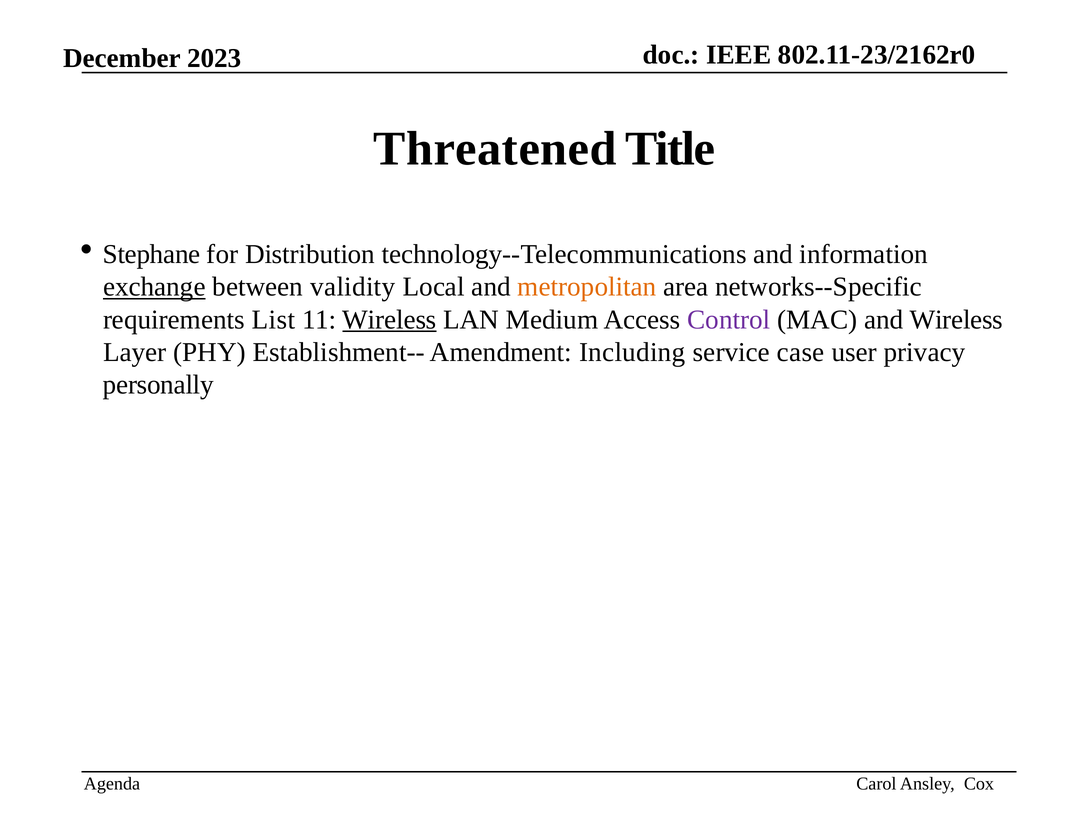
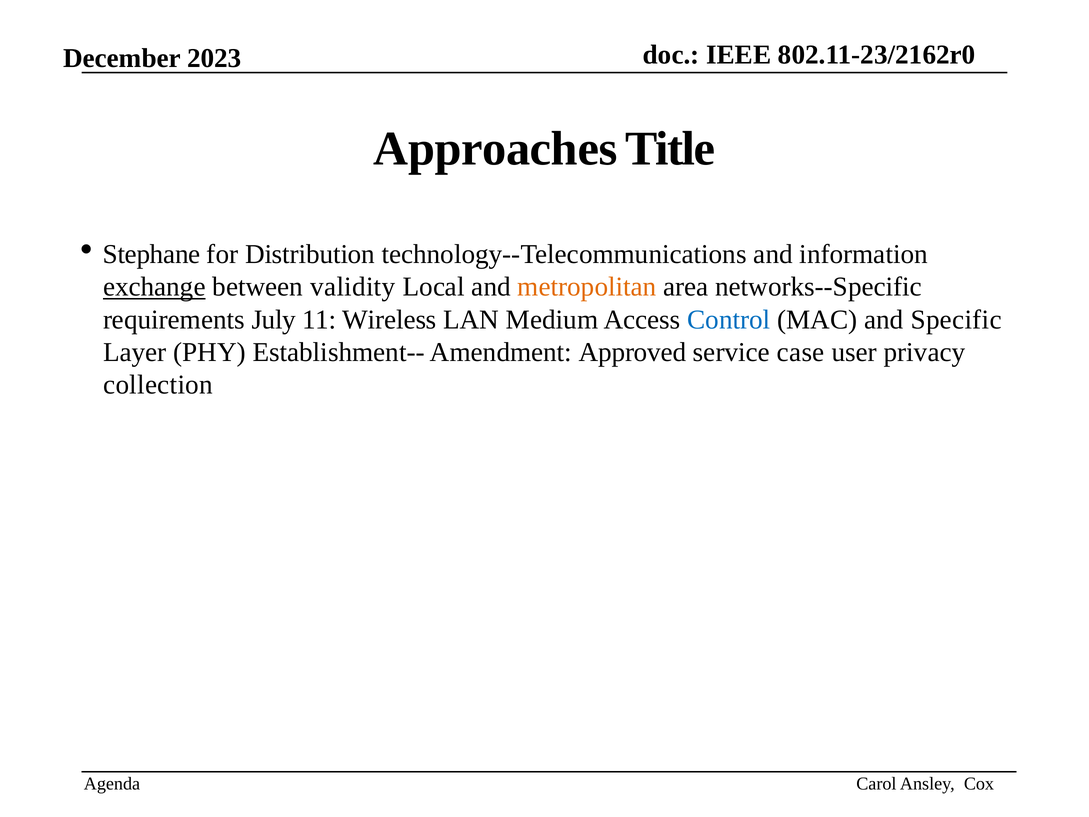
Threatened: Threatened -> Approaches (495, 148)
List: List -> July (274, 319)
Wireless underline: present -> none (389, 319)
Control colour: purple -> blue (729, 319)
and Wireless: Wireless -> Specific (956, 319)
Including: Including -> Approved (632, 352)
personally: personally -> collection (158, 385)
